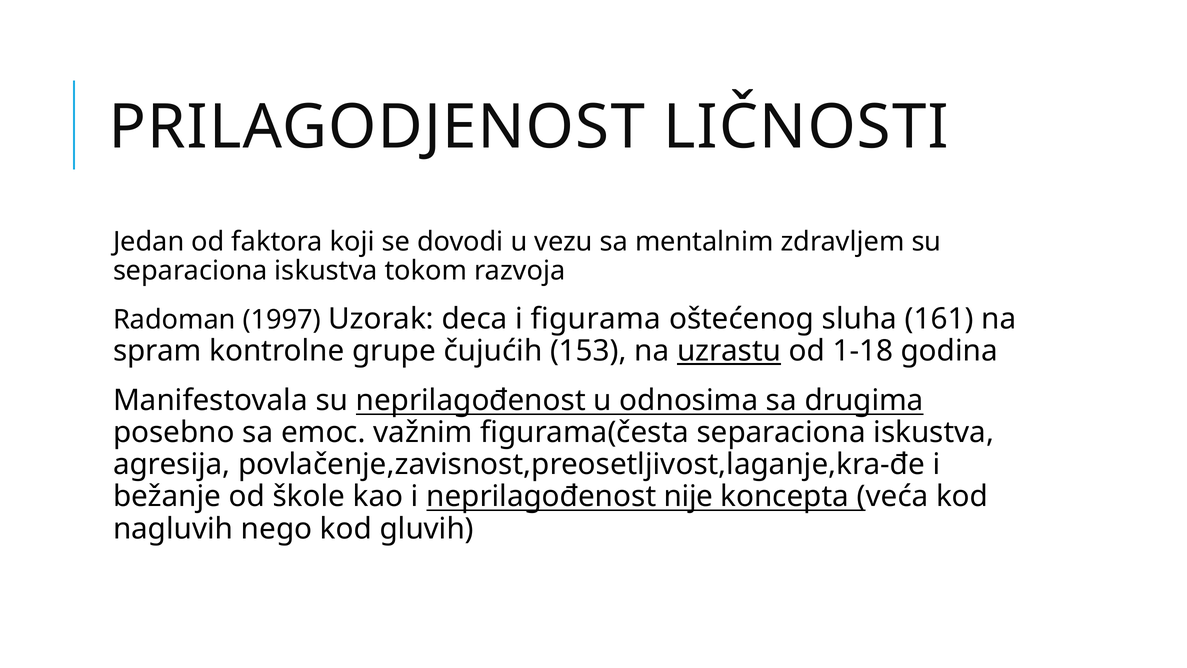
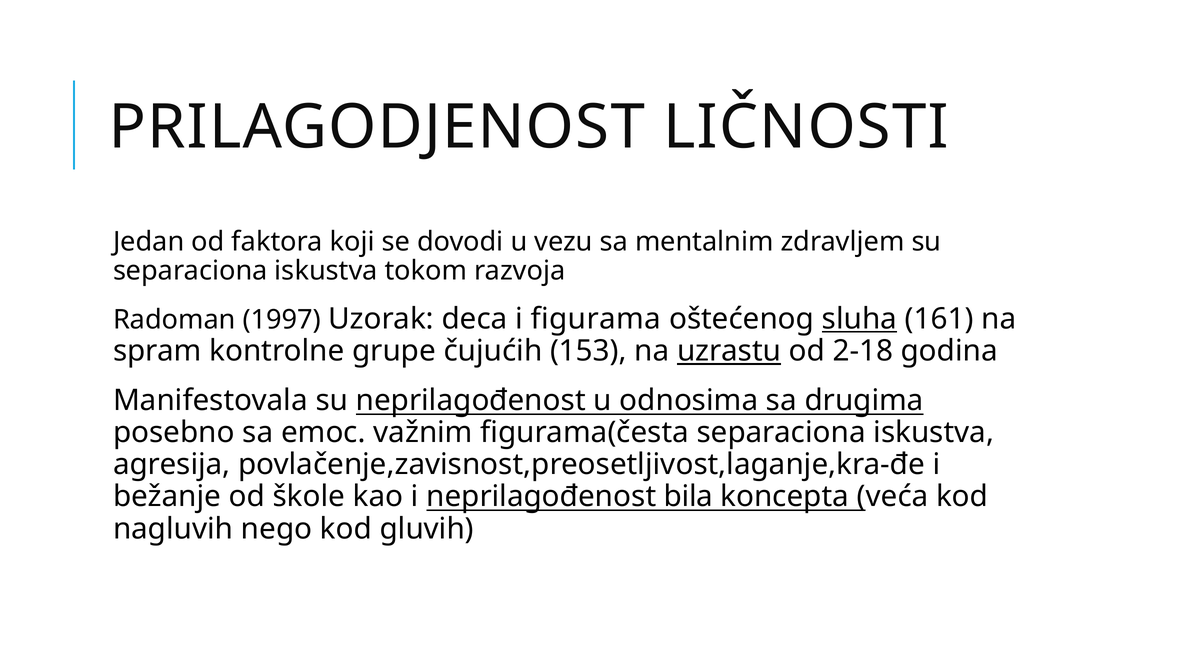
sluha underline: none -> present (859, 319)
1-18: 1-18 -> 2-18 (863, 351)
nije: nije -> bila (688, 496)
